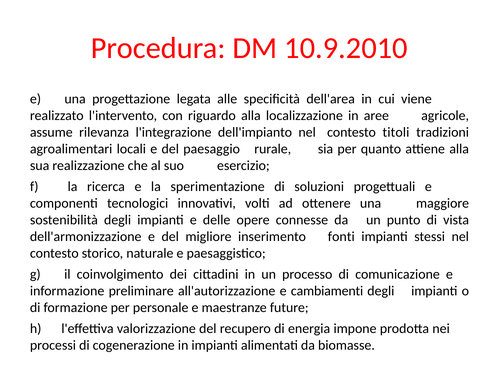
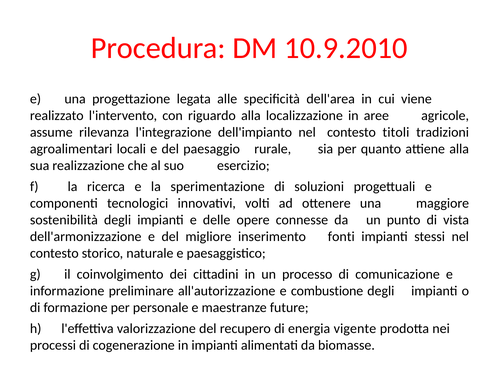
cambiamenti: cambiamenti -> combustione (327, 291)
impone: impone -> vigente (355, 329)
